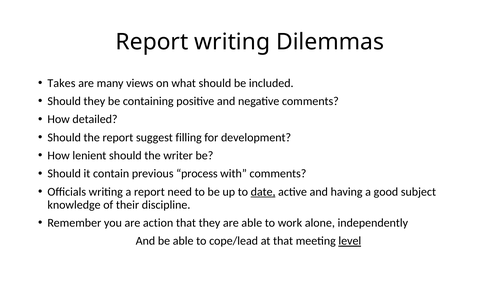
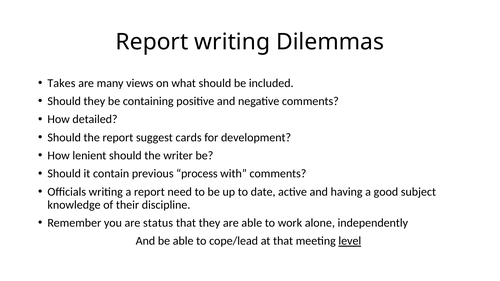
filling: filling -> cards (189, 138)
date underline: present -> none (263, 192)
action: action -> status (158, 223)
